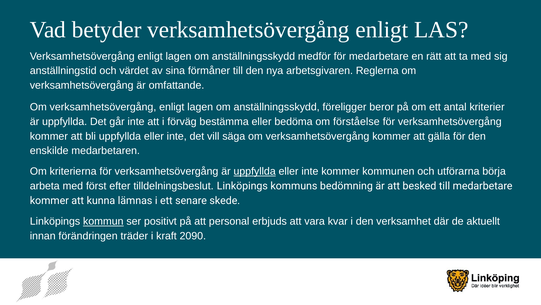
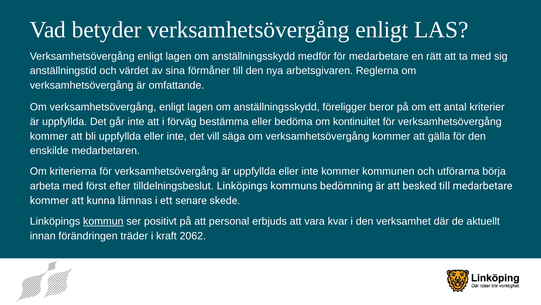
förståelse: förståelse -> kontinuitet (356, 121)
uppfyllda underline: present -> none (255, 171)
2090: 2090 -> 2062 (193, 235)
